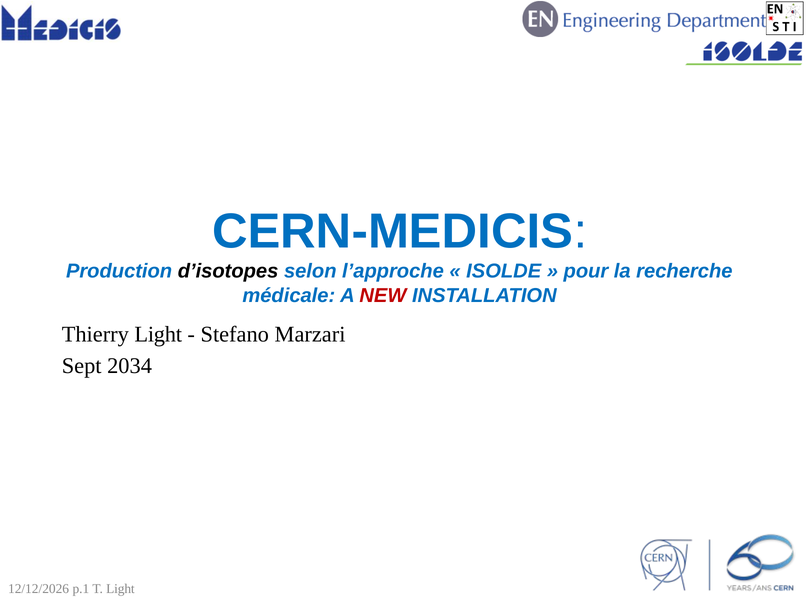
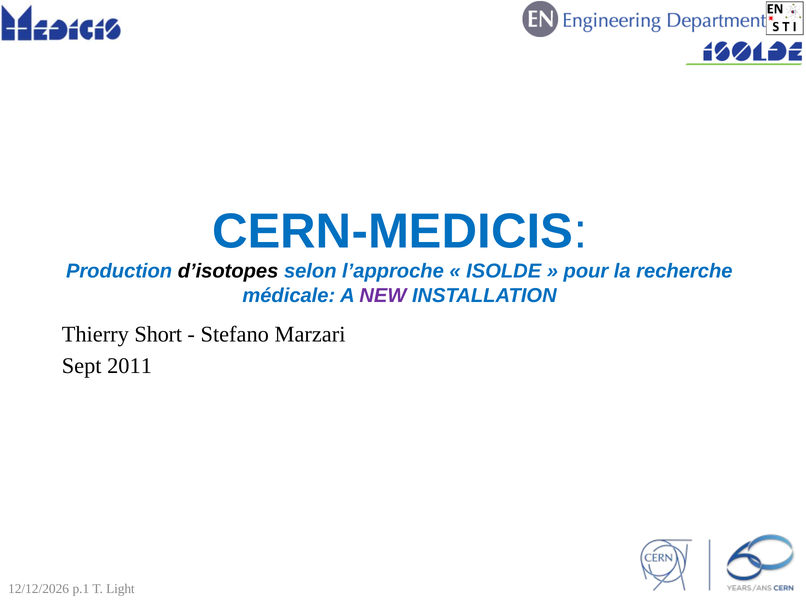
NEW colour: red -> purple (383, 296)
Thierry Light: Light -> Short (158, 335)
2034: 2034 -> 2011 (130, 366)
